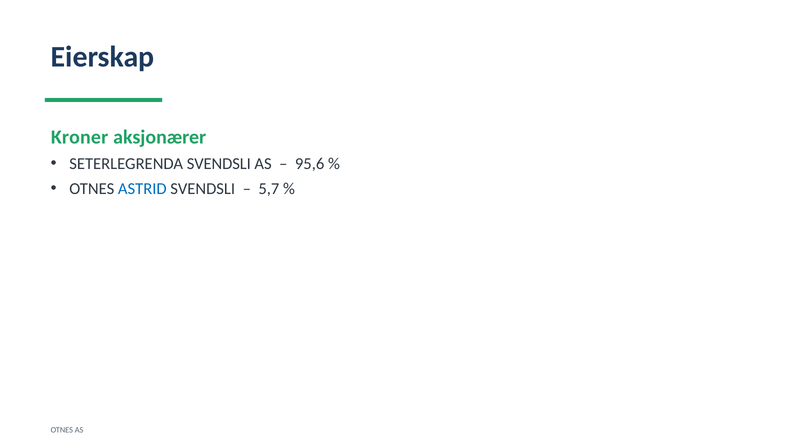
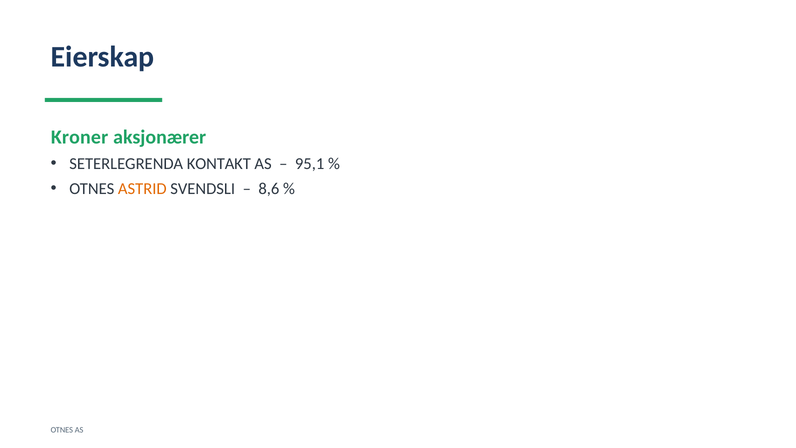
SETERLEGRENDA SVENDSLI: SVENDSLI -> KONTAKT (219, 164)
95,6: 95,6 -> 95,1 (310, 164)
ASTRID colour: blue -> orange (142, 189)
5,7: 5,7 -> 8,6 (269, 189)
